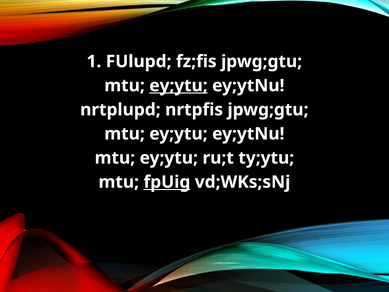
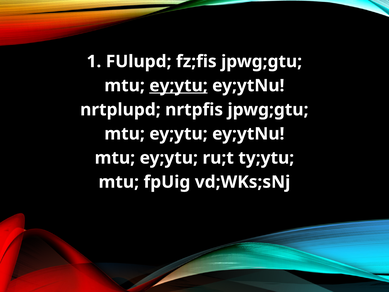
fpUig underline: present -> none (167, 182)
